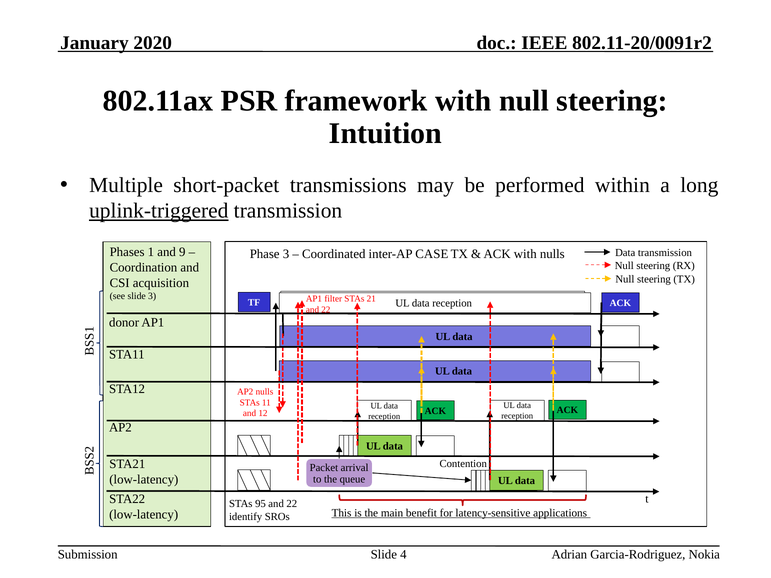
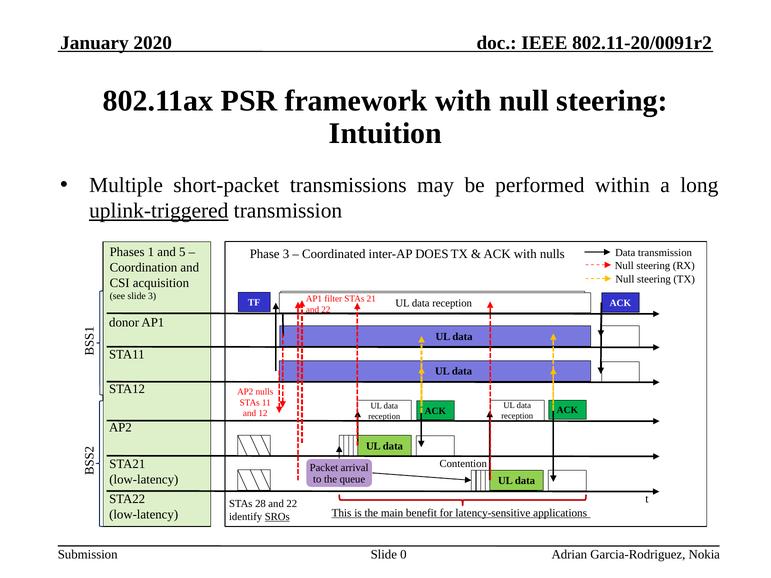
9: 9 -> 5 (182, 252)
CASE: CASE -> DOES (432, 254)
95: 95 -> 28 (260, 504)
SROs underline: none -> present (277, 517)
4: 4 -> 0 (403, 555)
